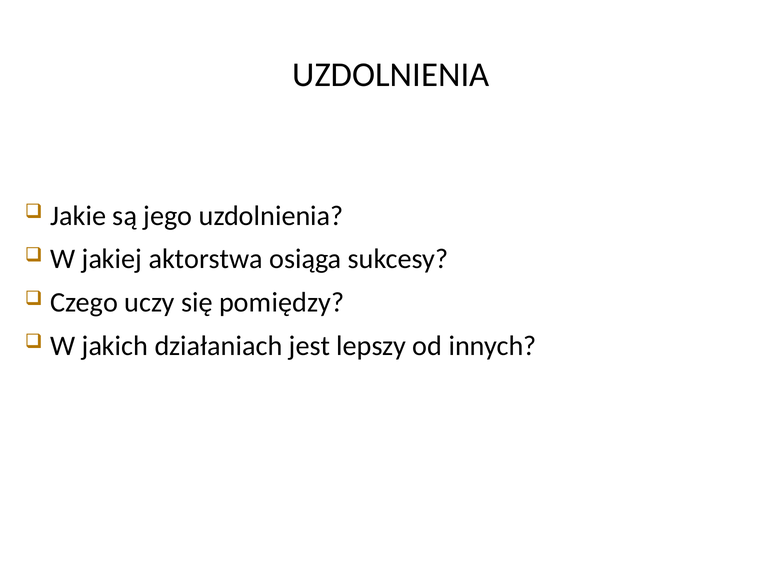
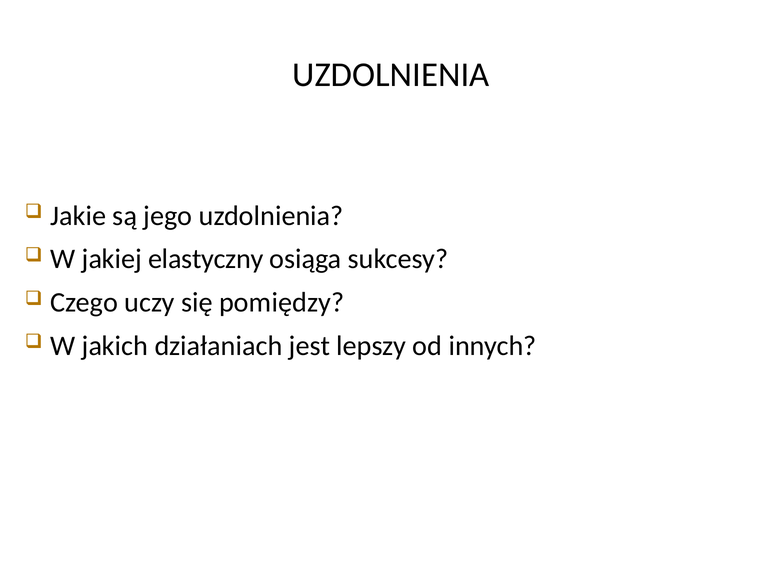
aktorstwa: aktorstwa -> elastyczny (206, 259)
